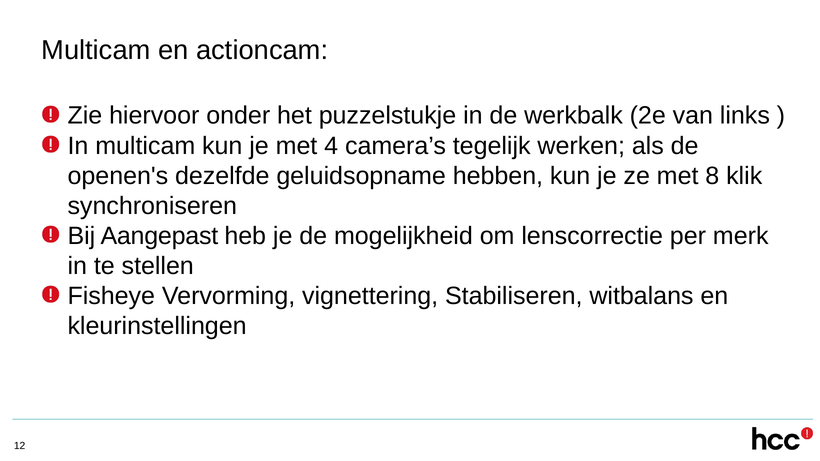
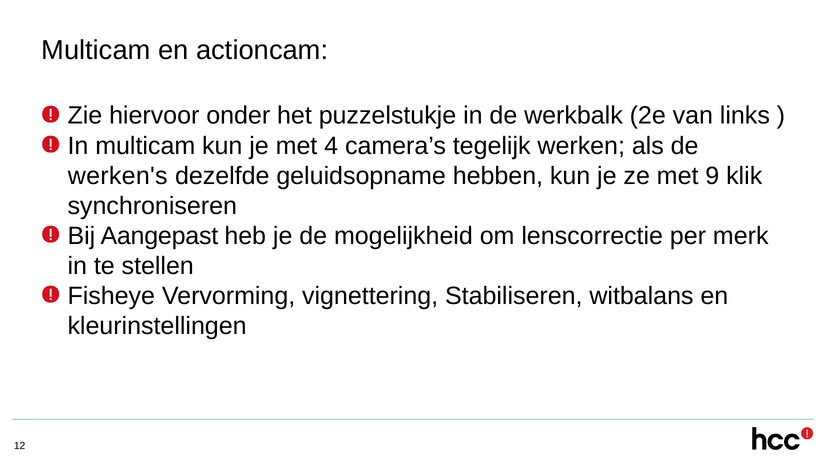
openen's: openen's -> werken's (118, 176)
8: 8 -> 9 (712, 176)
